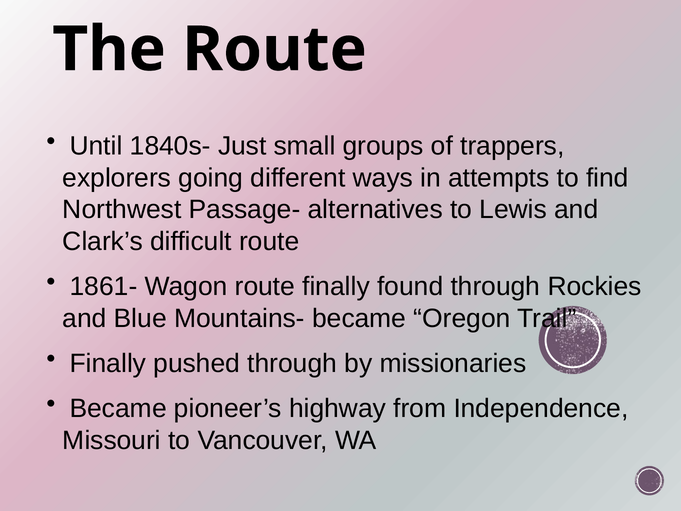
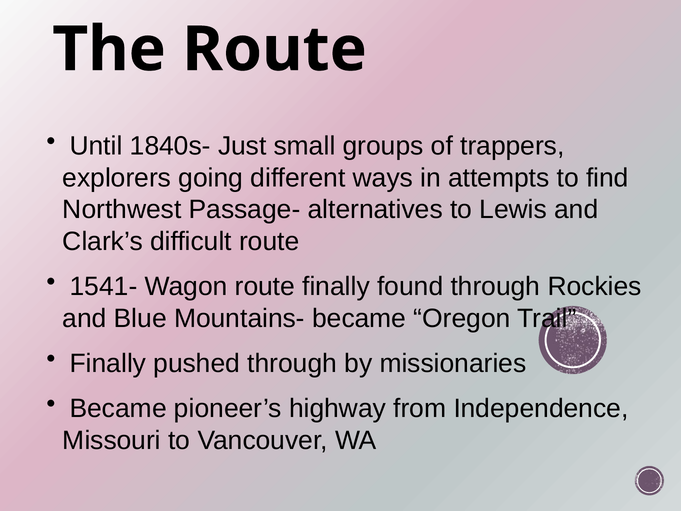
1861-: 1861- -> 1541- (104, 286)
